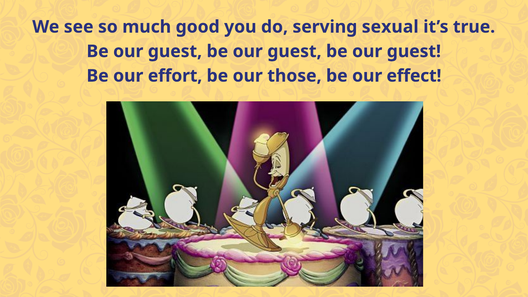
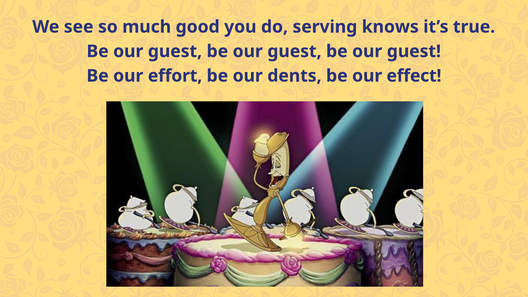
sexual: sexual -> knows (390, 27)
those: those -> dents (294, 76)
